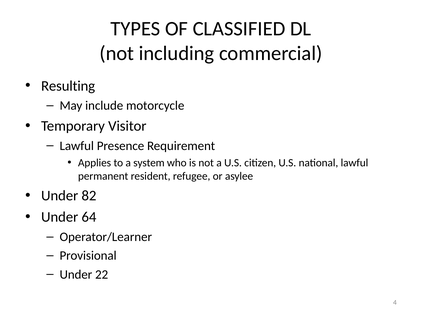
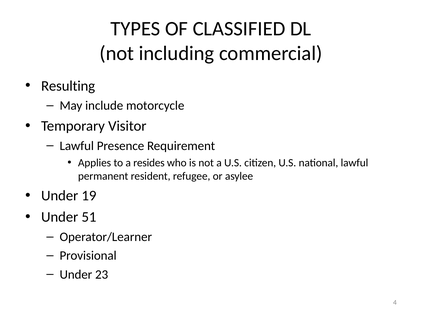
system: system -> resides (149, 163)
82: 82 -> 19 (89, 195)
64: 64 -> 51 (89, 217)
22: 22 -> 23 (102, 274)
